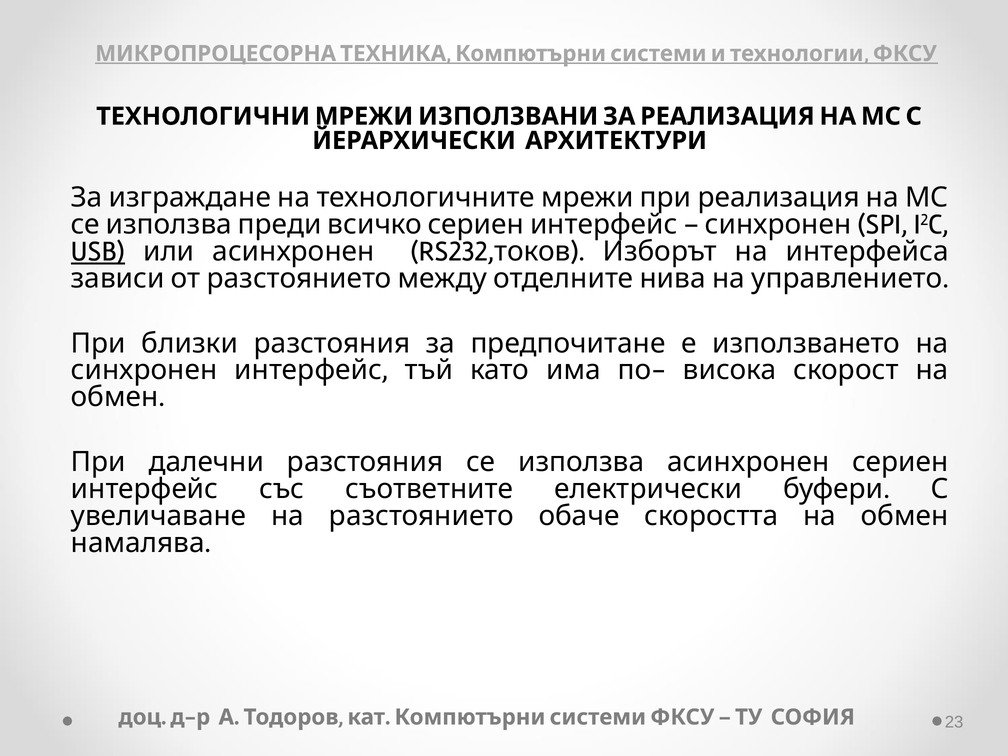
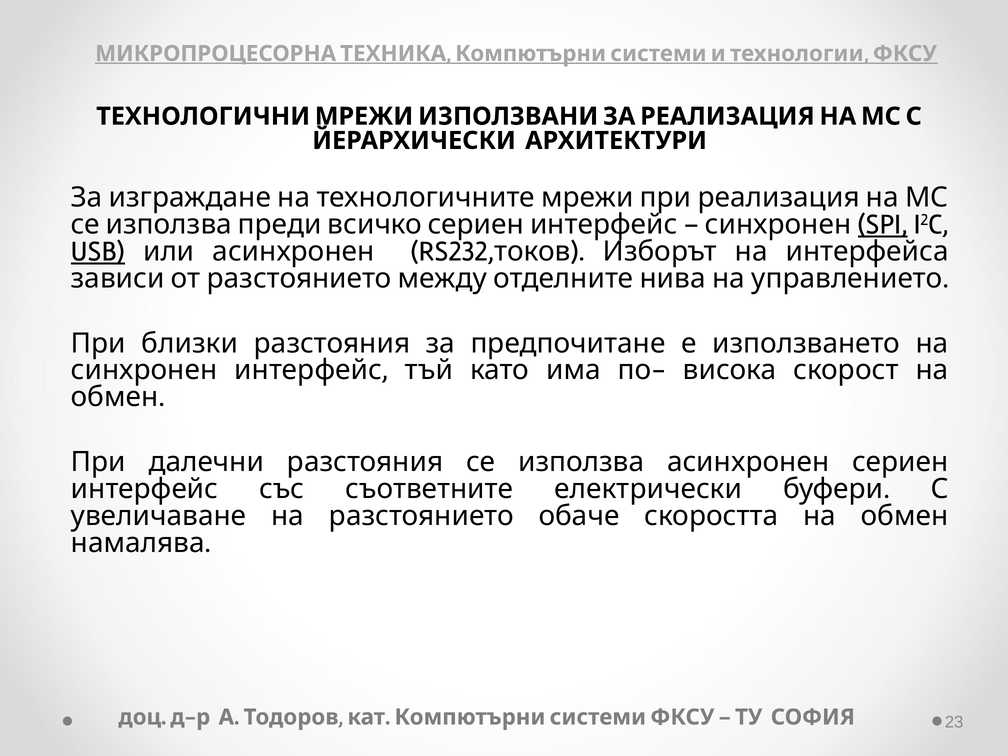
SPI underline: none -> present (883, 224)
